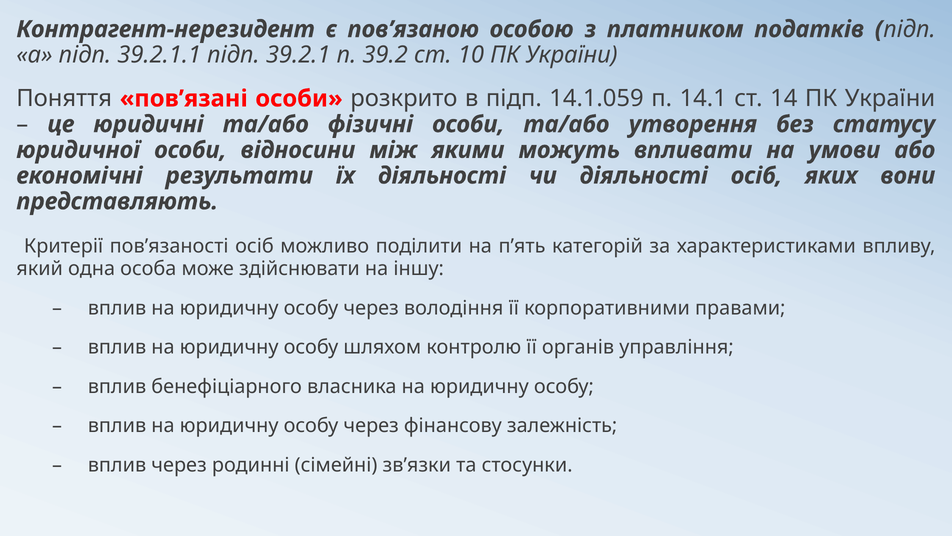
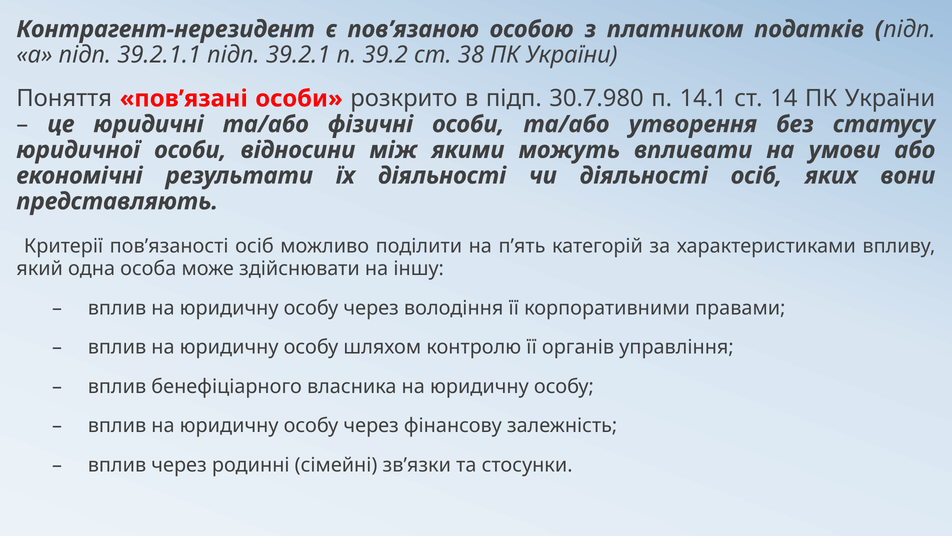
10: 10 -> 38 (471, 55)
14.1.059: 14.1.059 -> 30.7.980 (596, 99)
